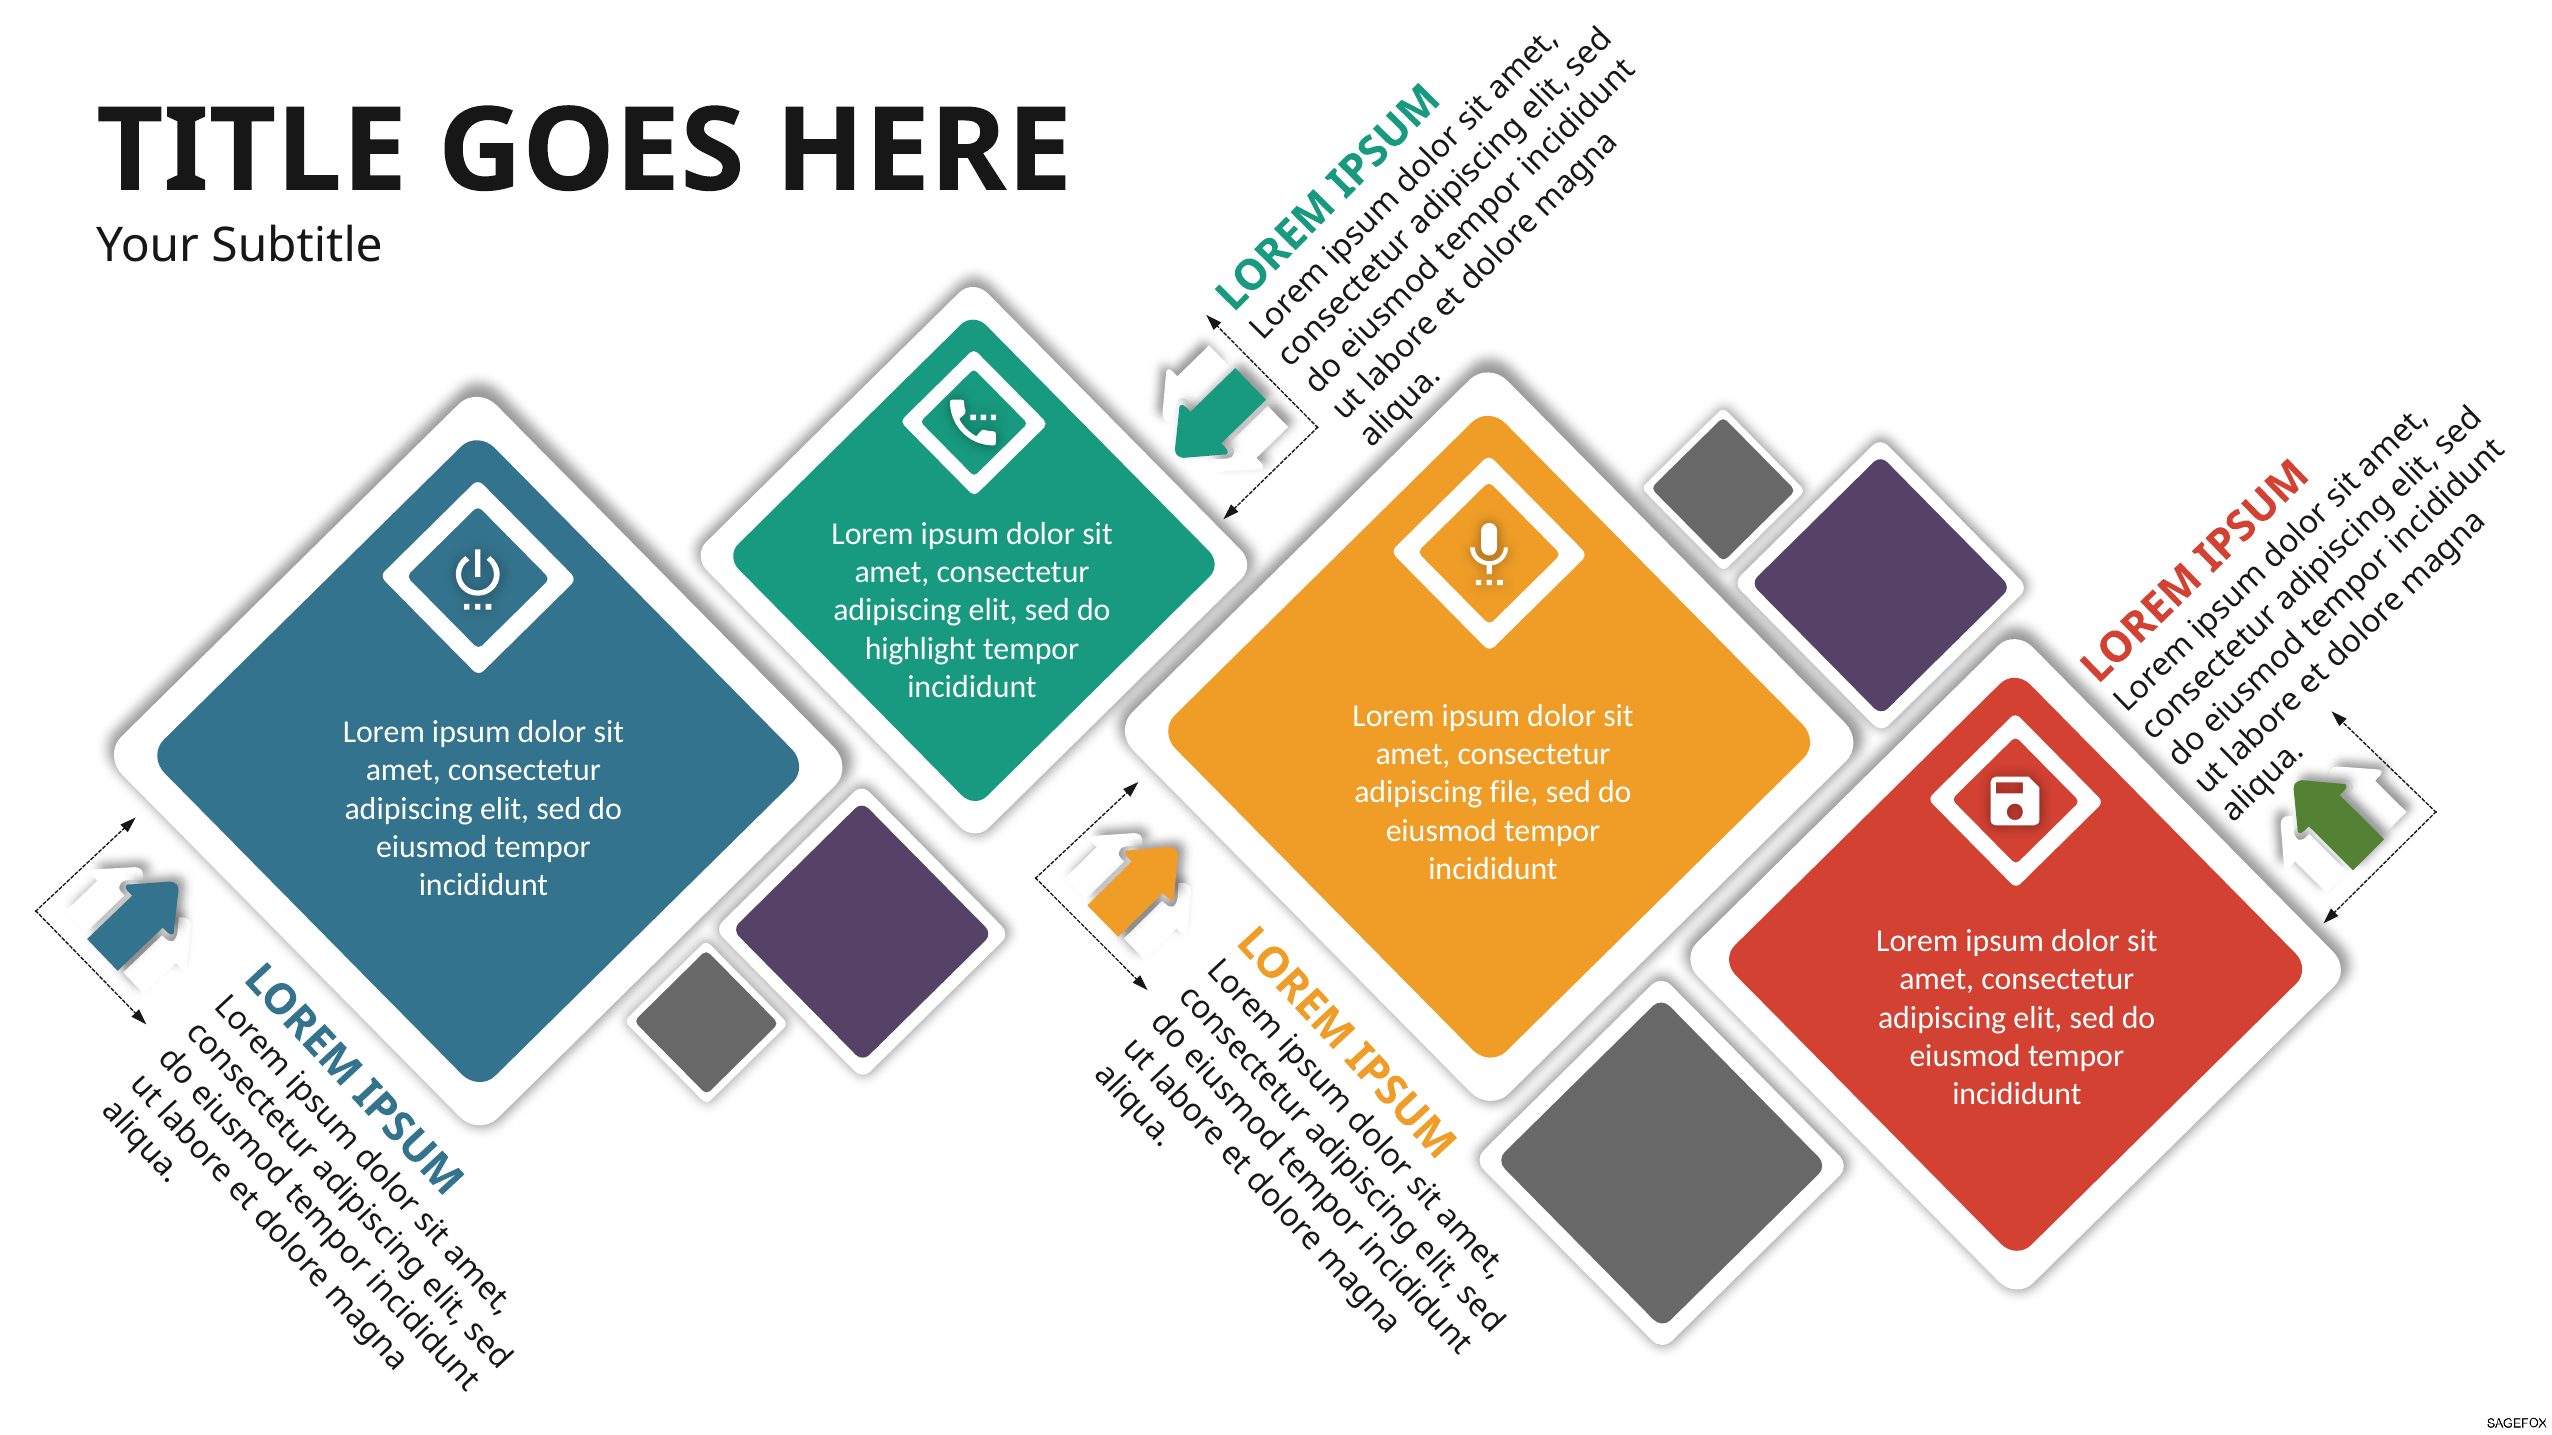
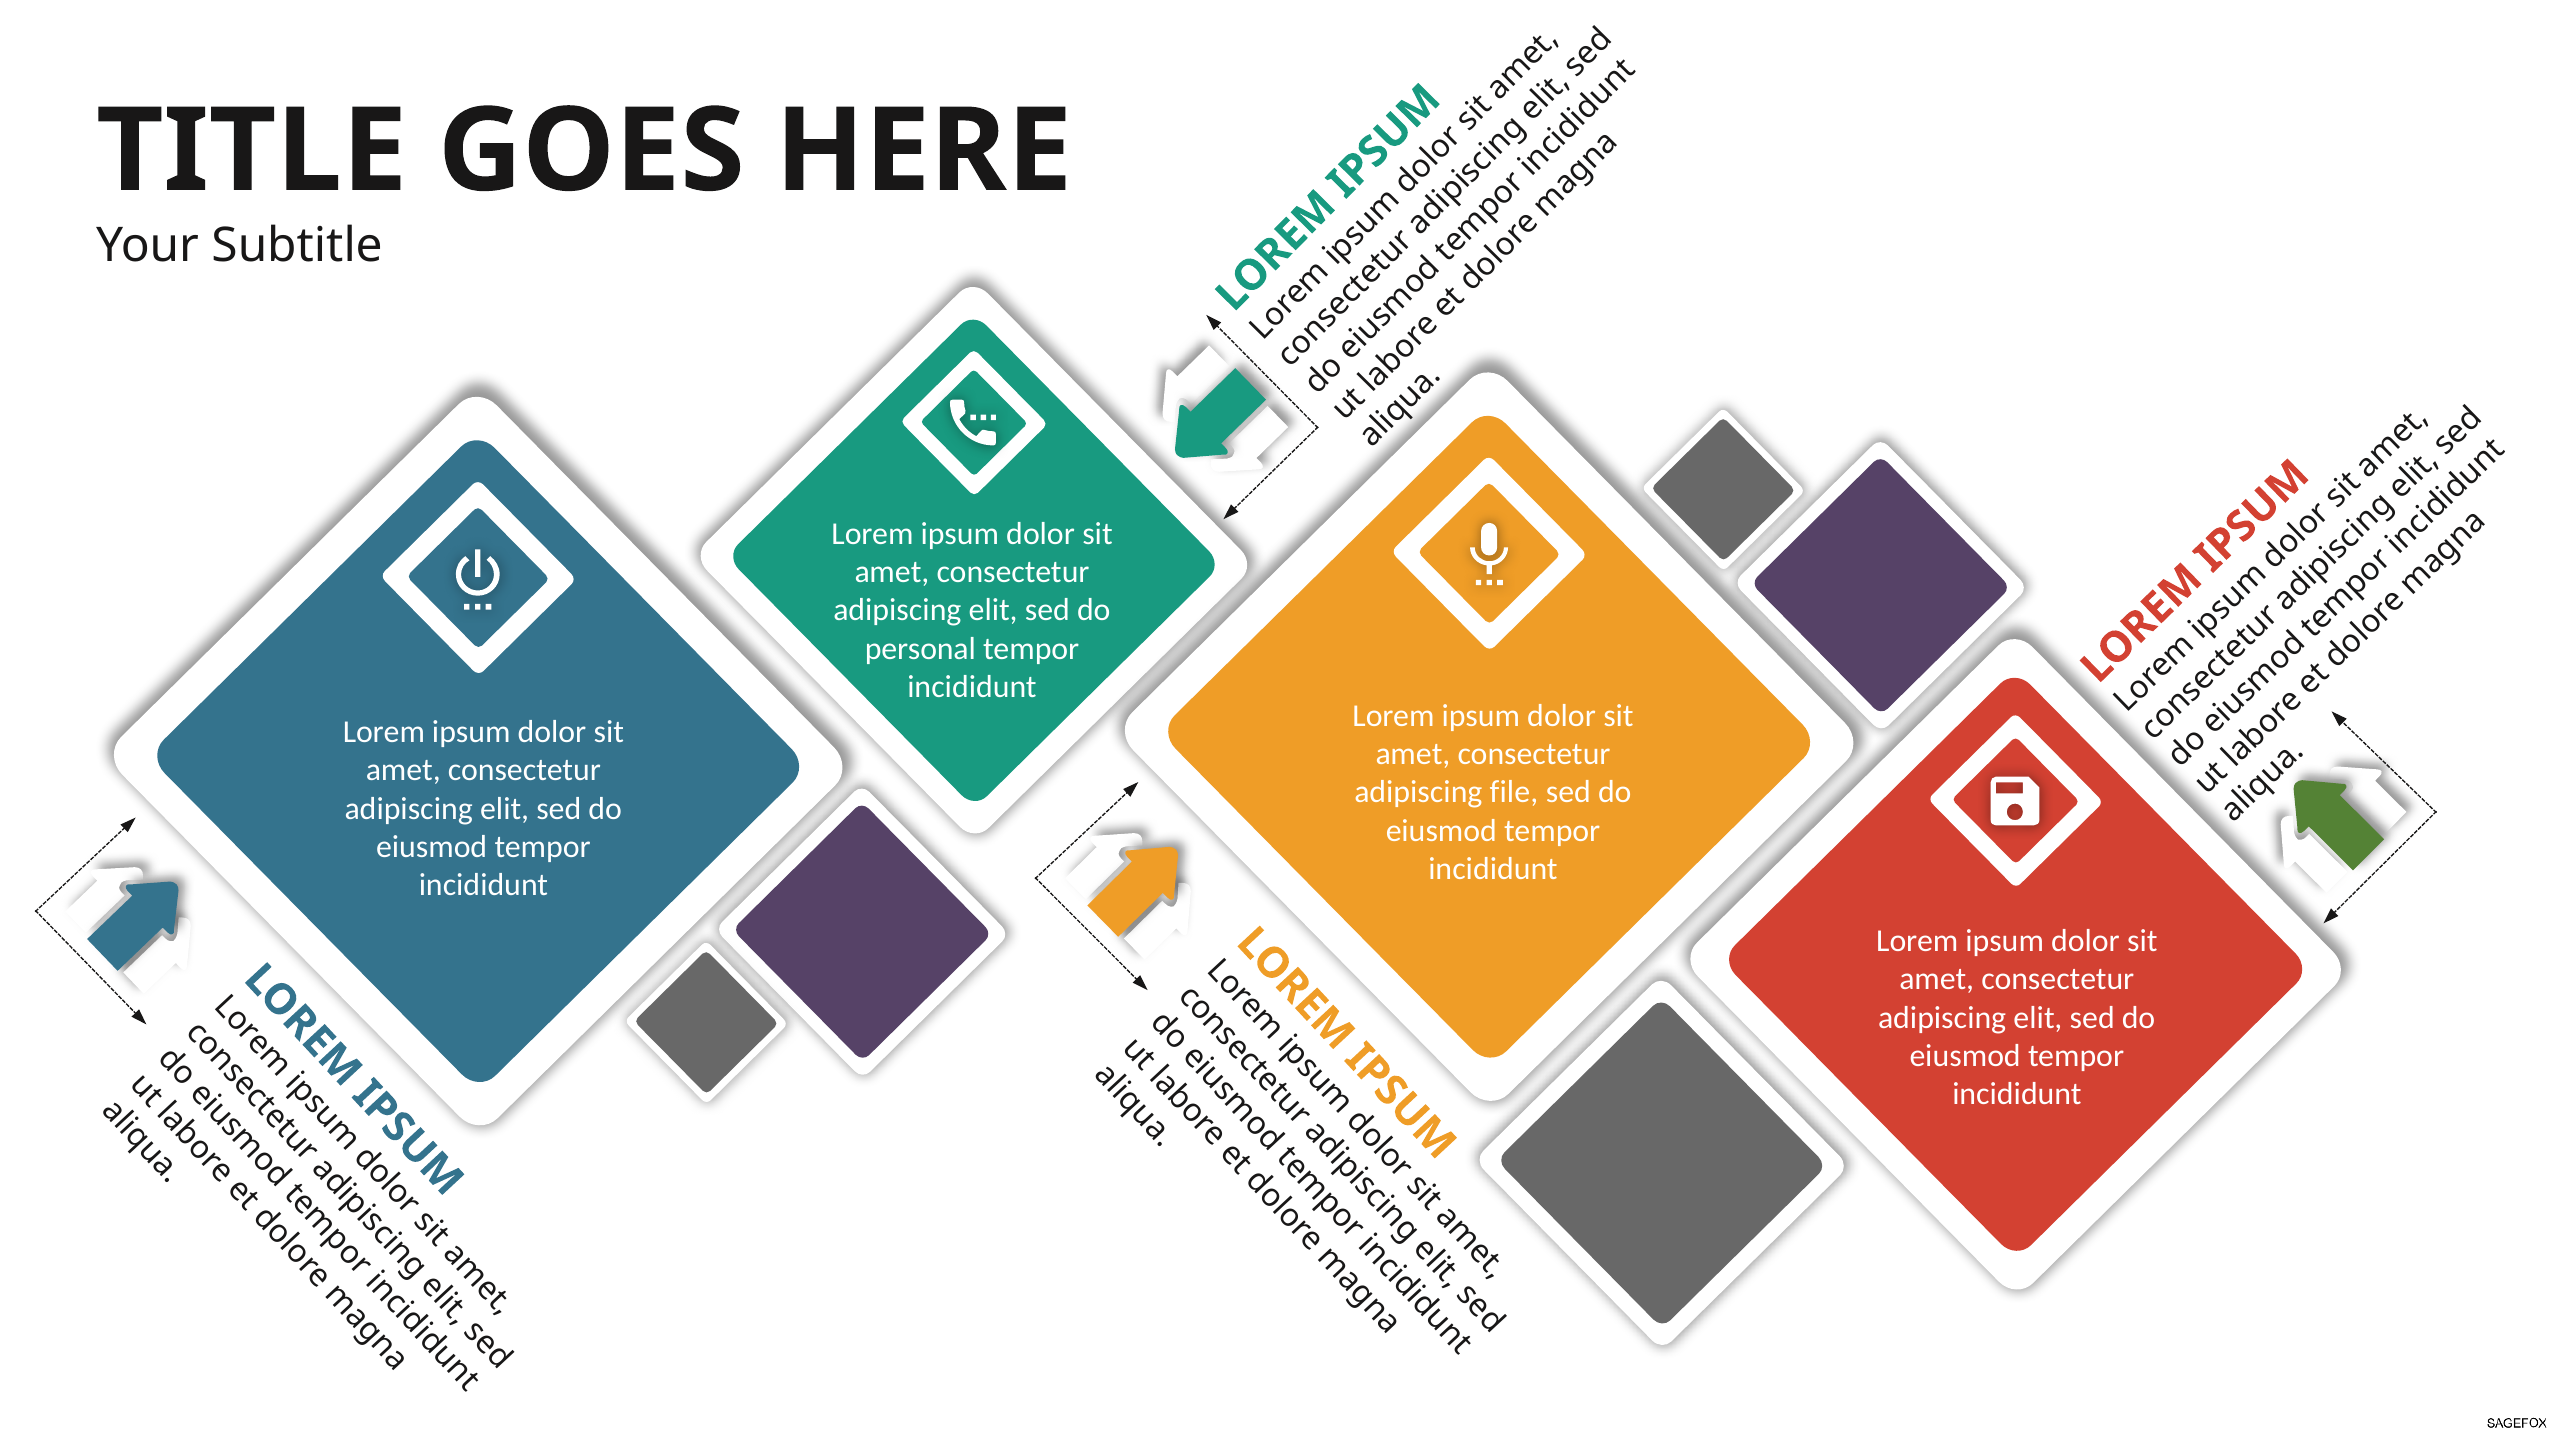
highlight: highlight -> personal (920, 649)
